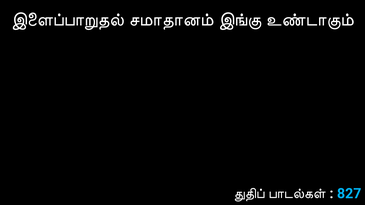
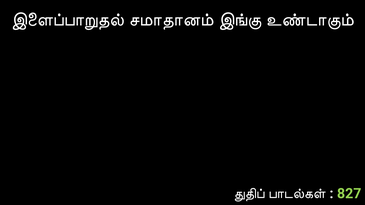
827 colour: light blue -> light green (349, 194)
